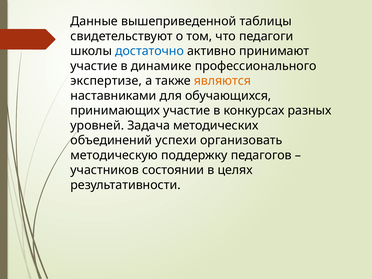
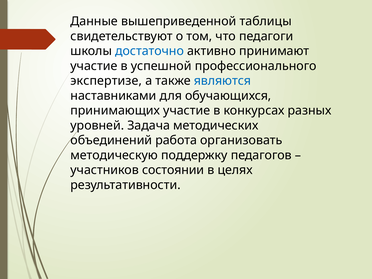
динамике: динамике -> успешной (161, 66)
являются colour: orange -> blue (222, 81)
успехи: успехи -> работа (176, 140)
